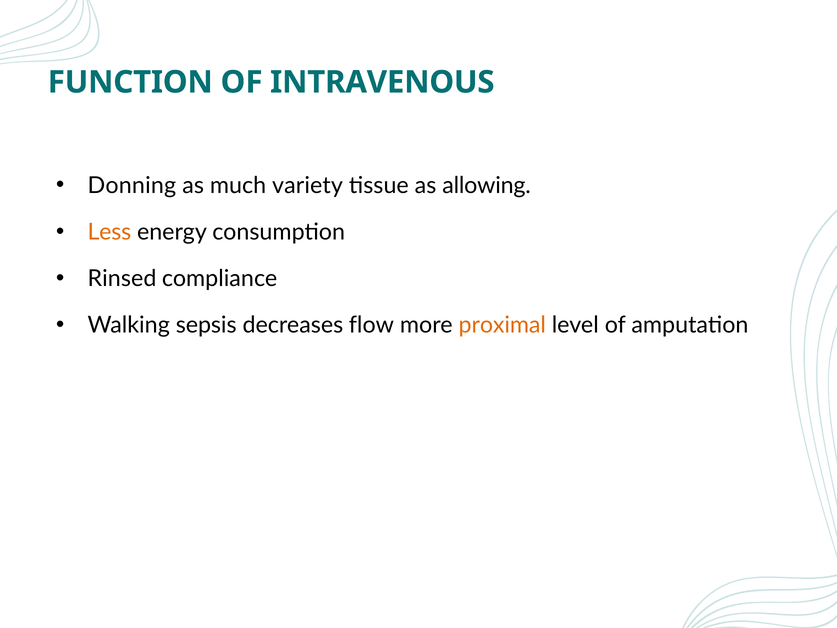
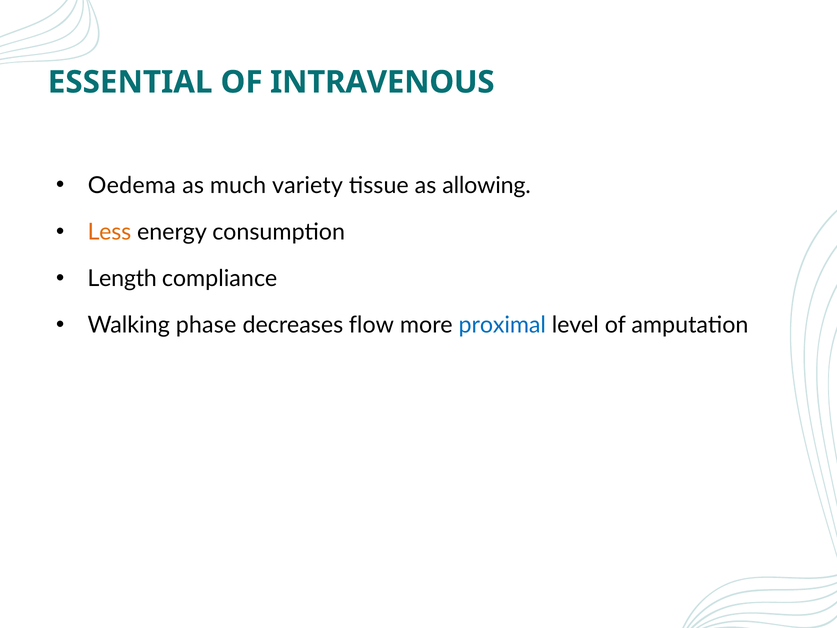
FUNCTION: FUNCTION -> ESSENTIAL (130, 82)
Donning: Donning -> Oedema (132, 185)
Rinsed: Rinsed -> Length (122, 279)
sepsis: sepsis -> phase (206, 325)
proximal colour: orange -> blue (502, 325)
